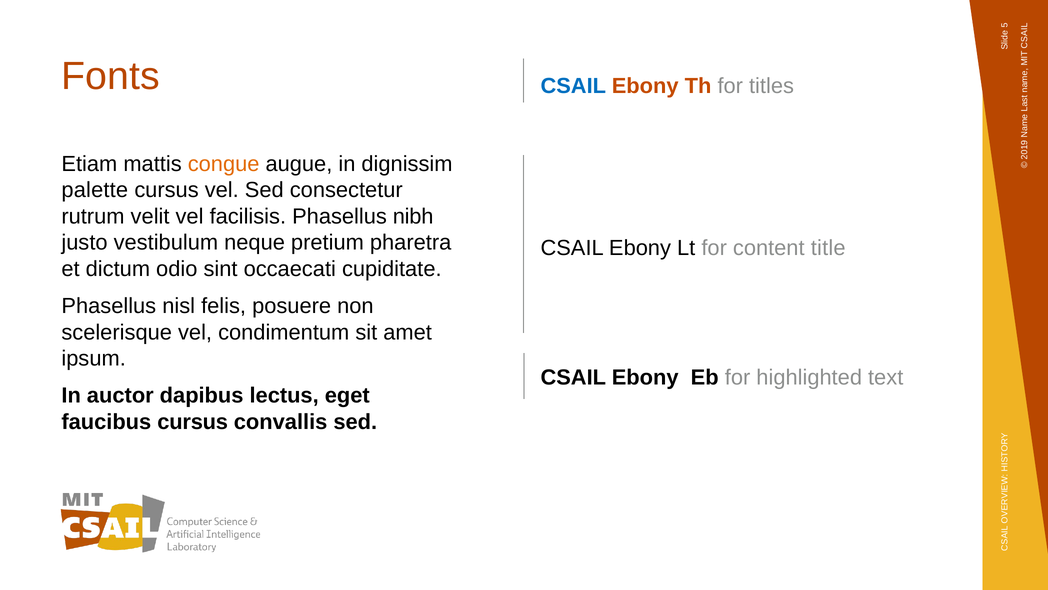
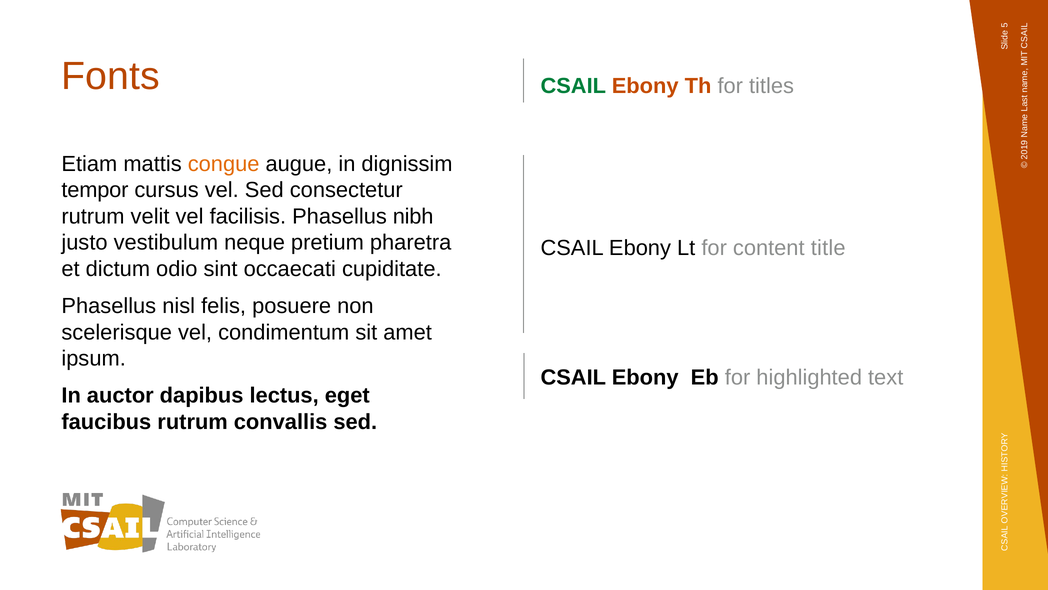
CSAIL colour: blue -> green (573, 86)
palette: palette -> tempor (95, 190)
faucibus cursus: cursus -> rutrum (193, 422)
